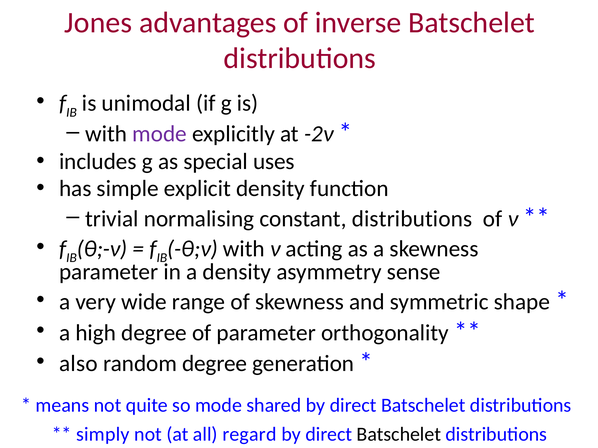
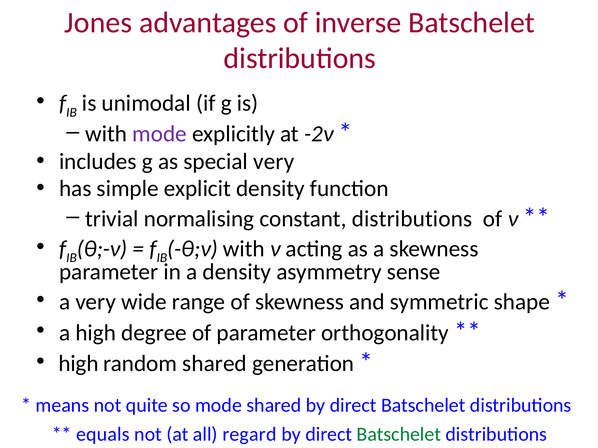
special uses: uses -> very (274, 162)
also: also -> high (79, 364)
random degree: degree -> shared (215, 364)
simply: simply -> equals (103, 435)
Batschelet colour: black -> green (399, 435)
